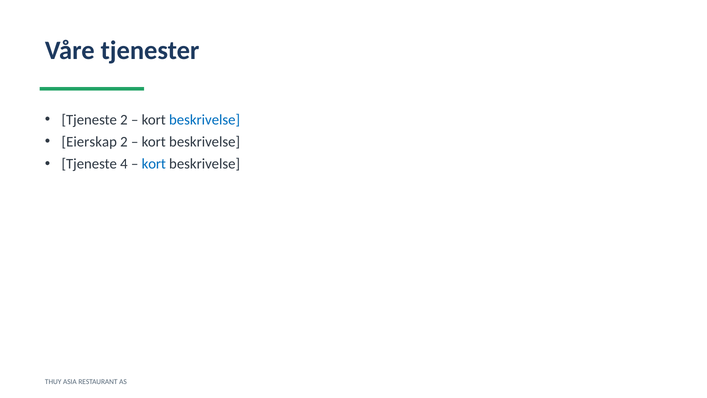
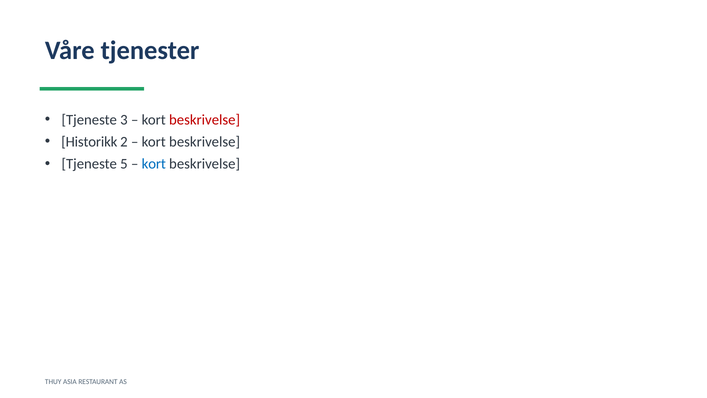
Tjeneste 2: 2 -> 3 (124, 120)
beskrivelse colour: blue -> red (205, 120)
Eierskap: Eierskap -> Historikk (89, 142)
4: 4 -> 5 (124, 164)
